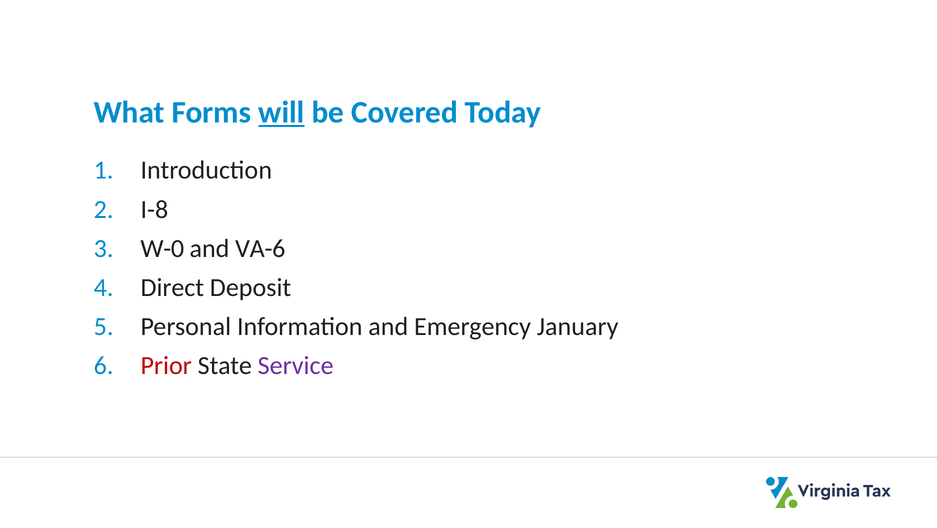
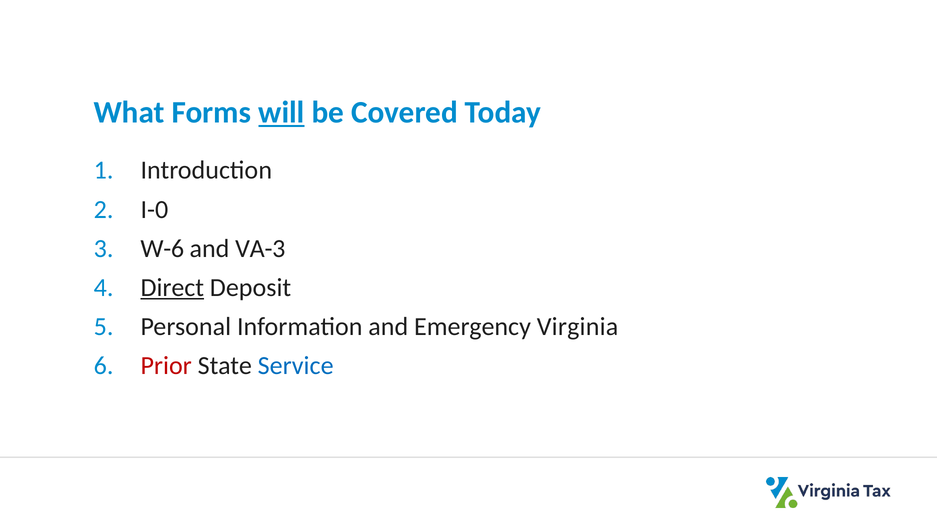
I-8: I-8 -> I-0 (154, 209)
W-0: W-0 -> W-6 (162, 248)
VA-6: VA-6 -> VA-3 (260, 248)
Direct underline: none -> present (172, 287)
January: January -> Virginia (578, 326)
Service colour: purple -> blue (296, 366)
